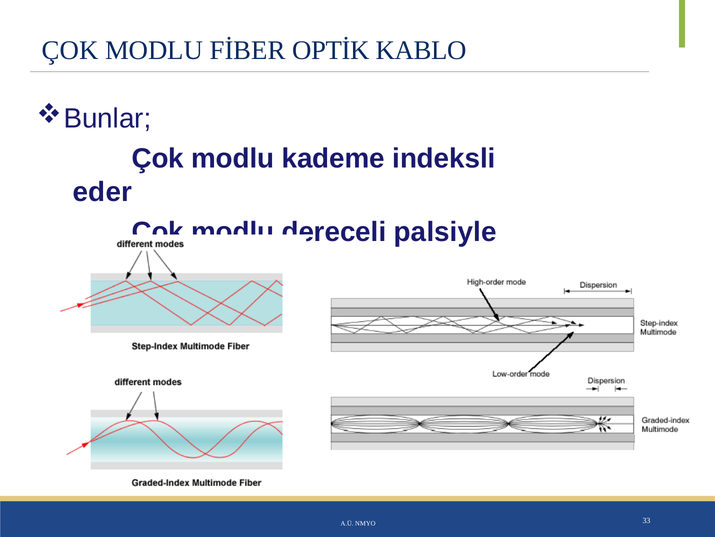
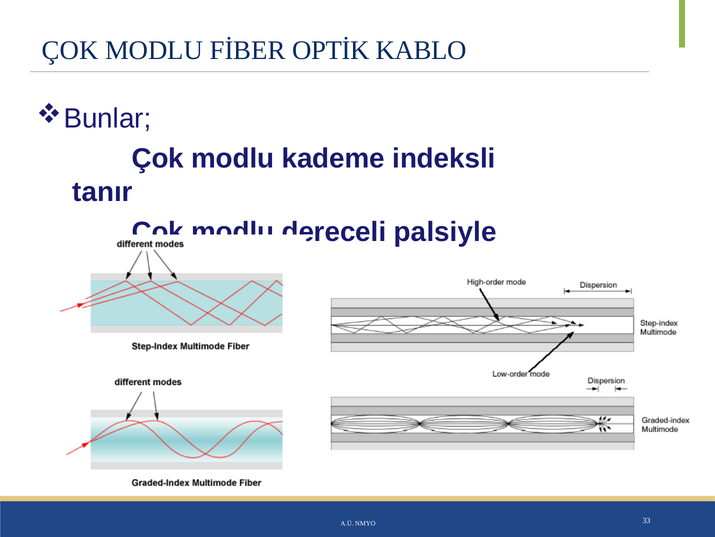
eder: eder -> tanır (102, 192)
